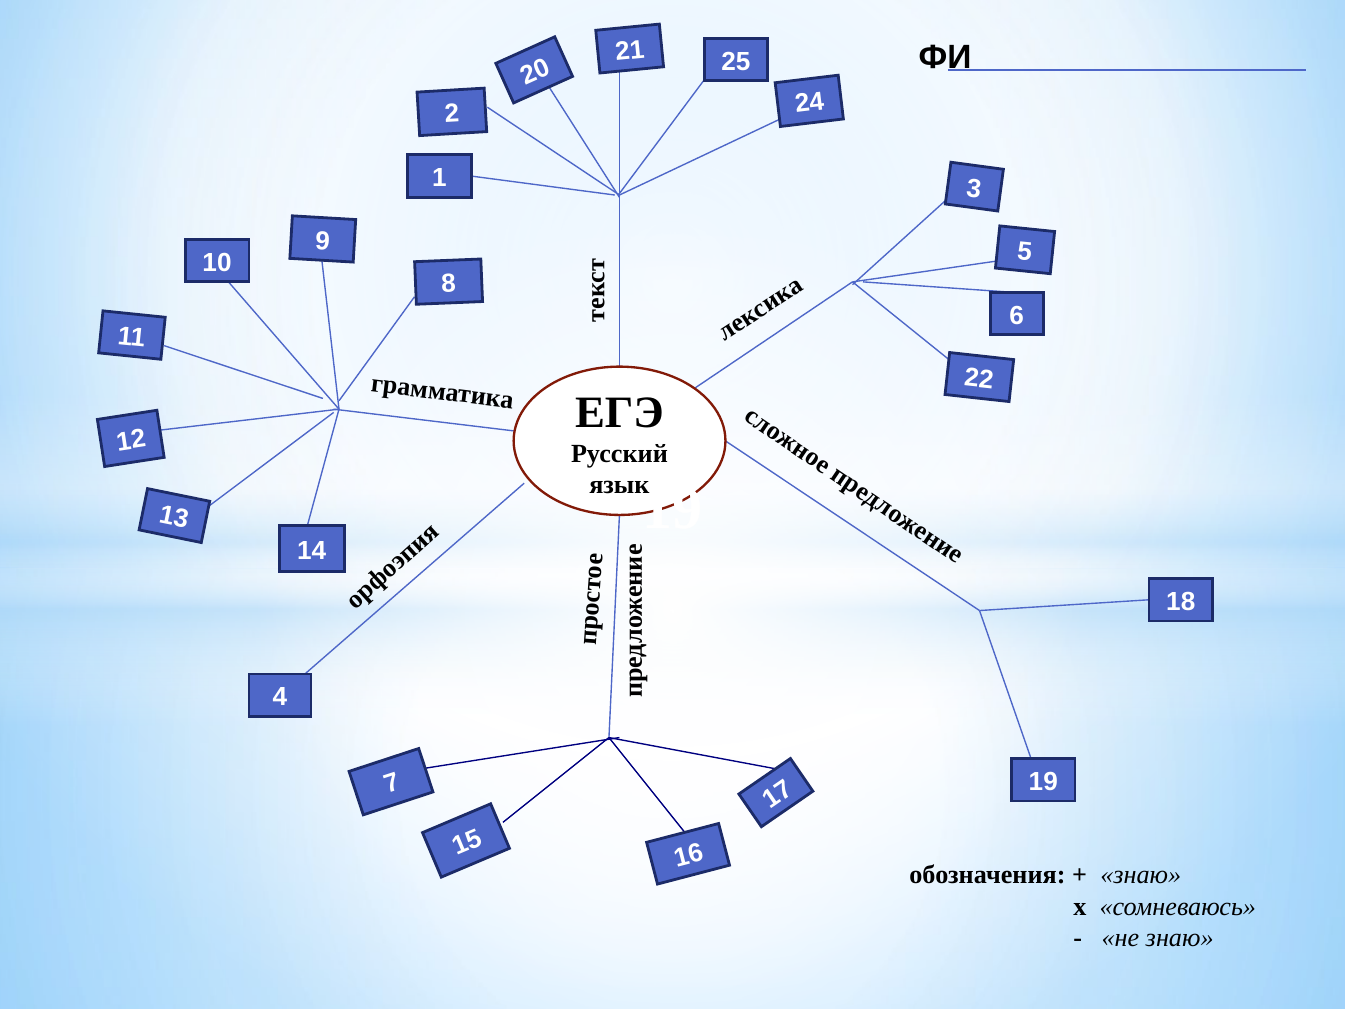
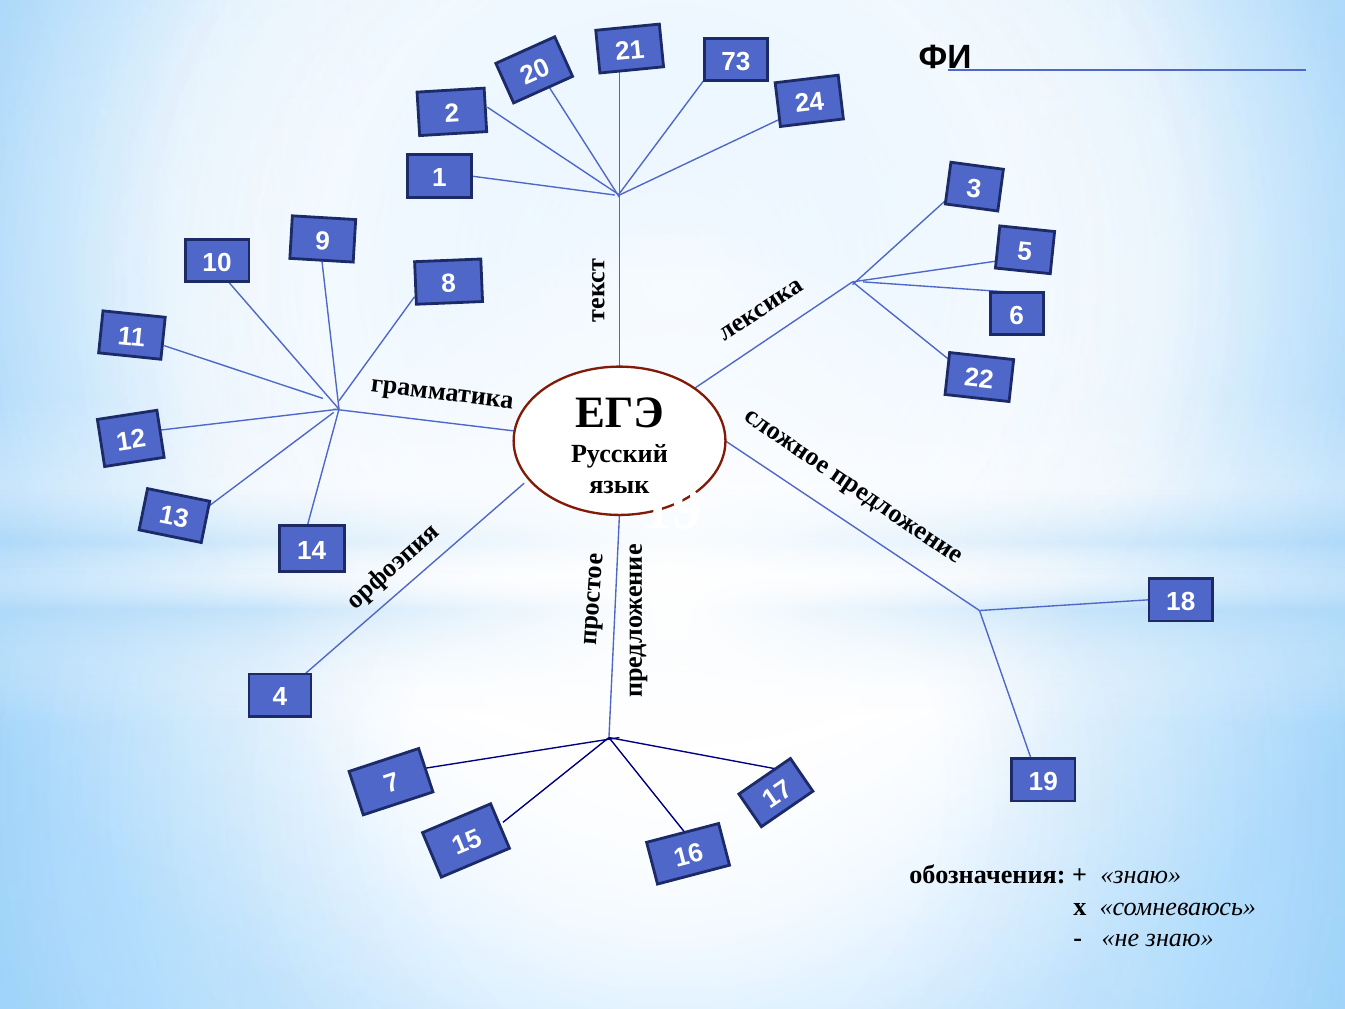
25: 25 -> 73 (736, 61)
